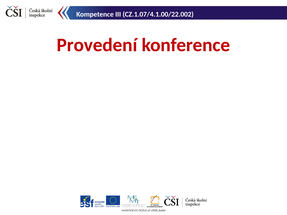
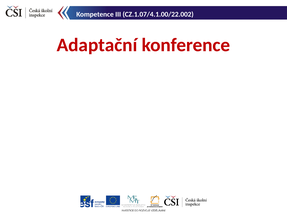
Provedení: Provedení -> Adaptační (97, 45)
